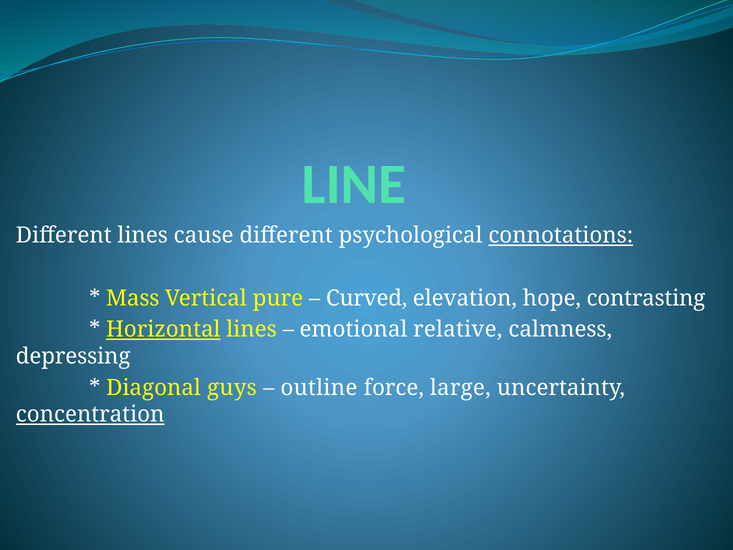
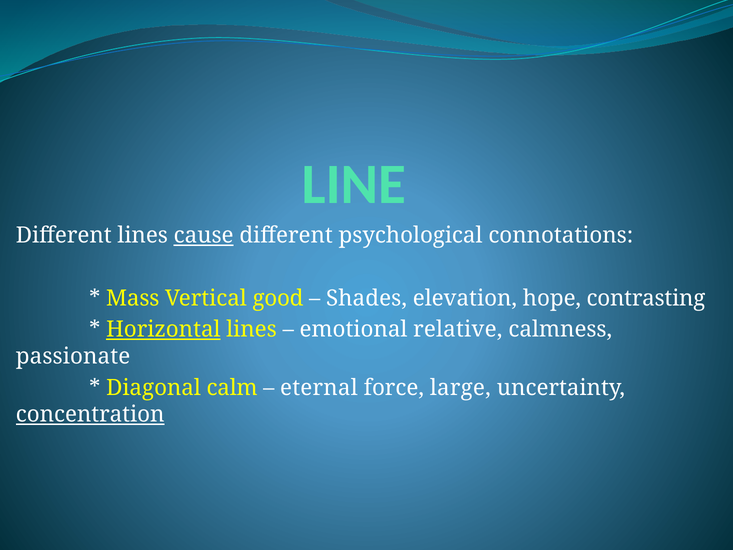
cause underline: none -> present (204, 235)
connotations underline: present -> none (561, 235)
pure: pure -> good (278, 298)
Curved: Curved -> Shades (367, 298)
depressing: depressing -> passionate (73, 356)
guys: guys -> calm (232, 387)
outline: outline -> eternal (319, 387)
